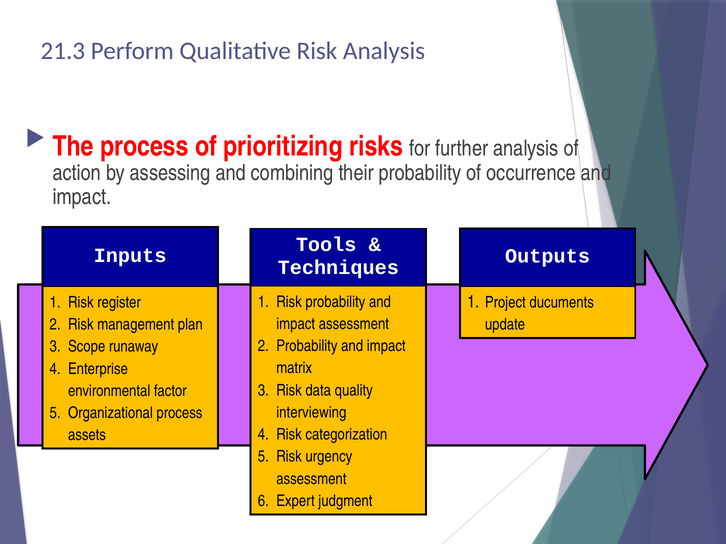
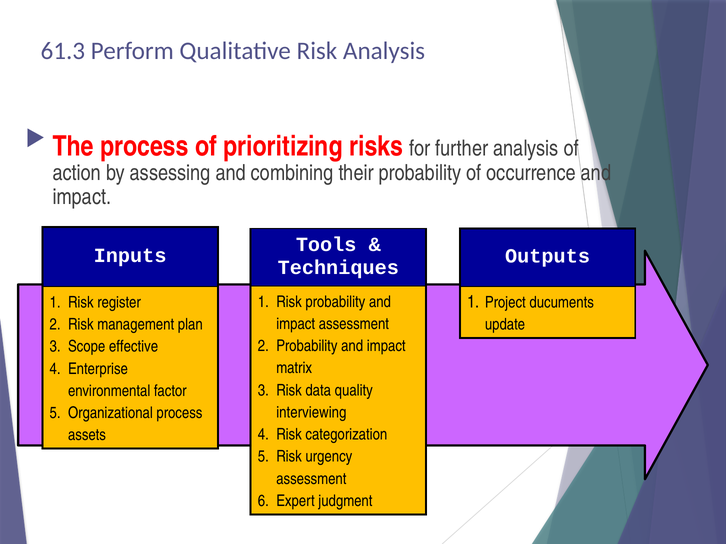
21.3: 21.3 -> 61.3 (63, 51)
runaway: runaway -> effective (134, 347)
